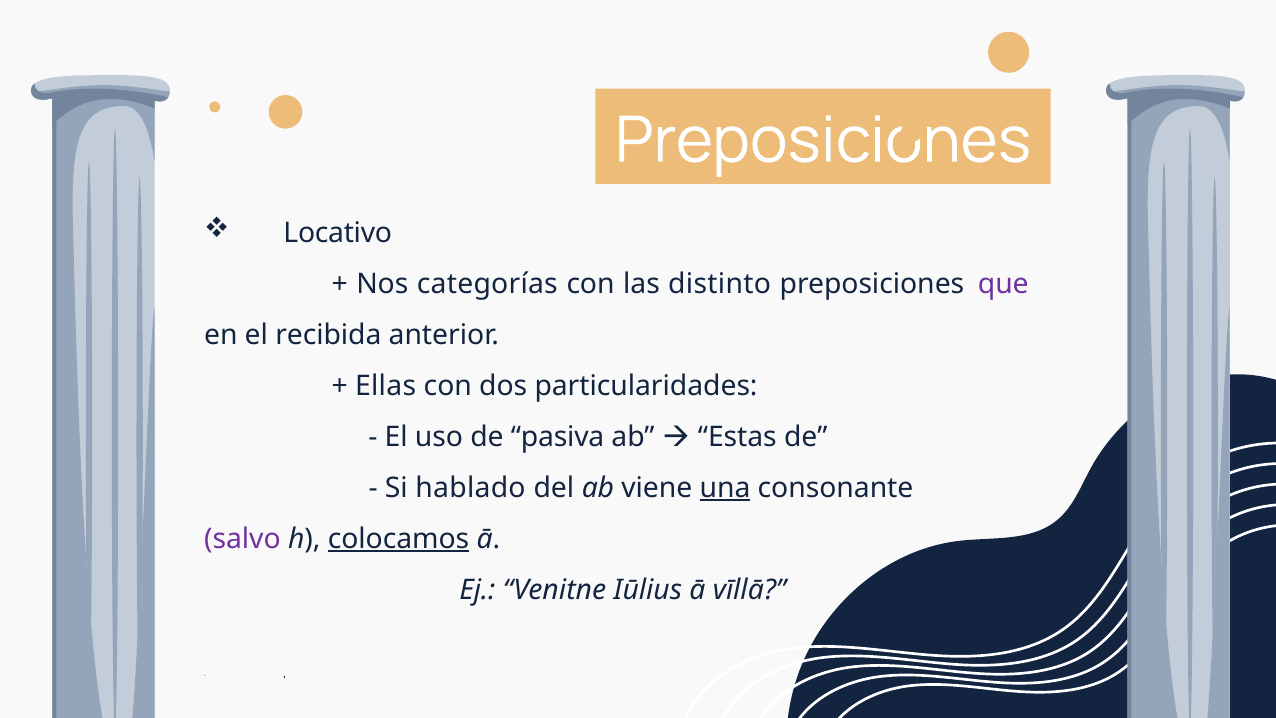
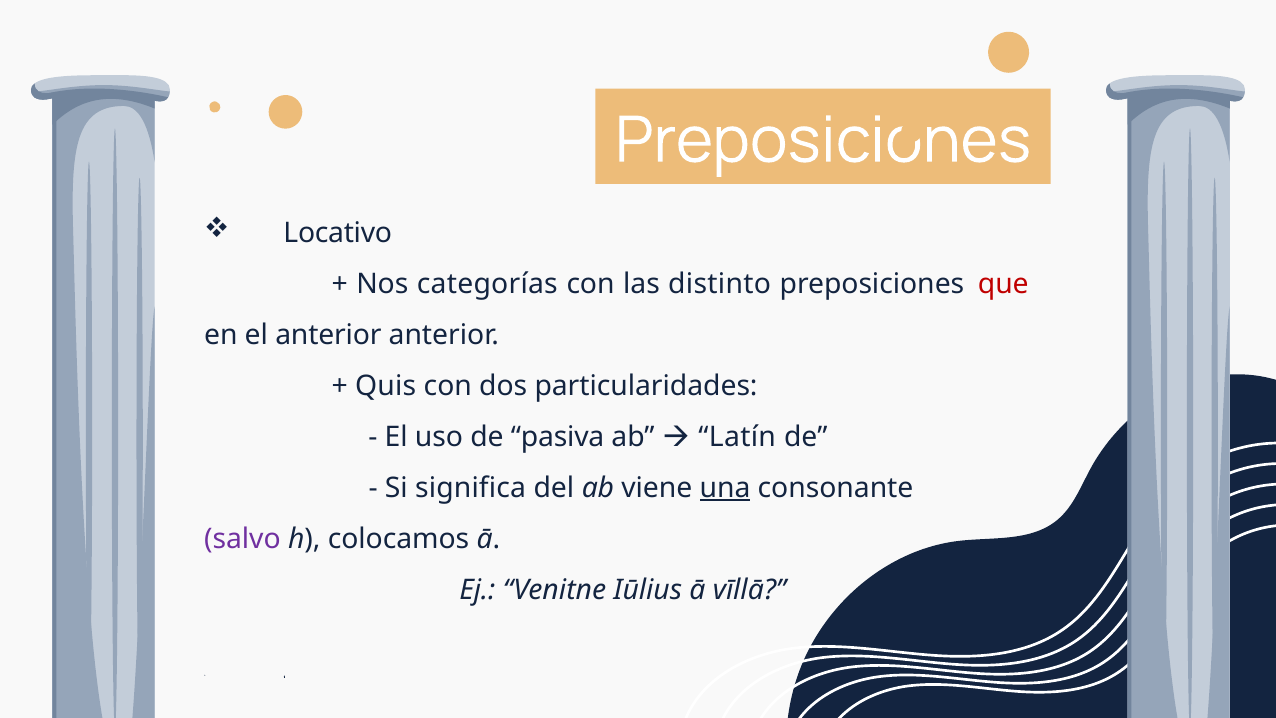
que colour: purple -> red (1003, 284)
el recibida: recibida -> anterior (328, 335)
Ellas: Ellas -> Quis (386, 386)
Estas: Estas -> Latín (737, 437)
hablado: hablado -> significa (471, 488)
colocamos underline: present -> none (399, 539)
